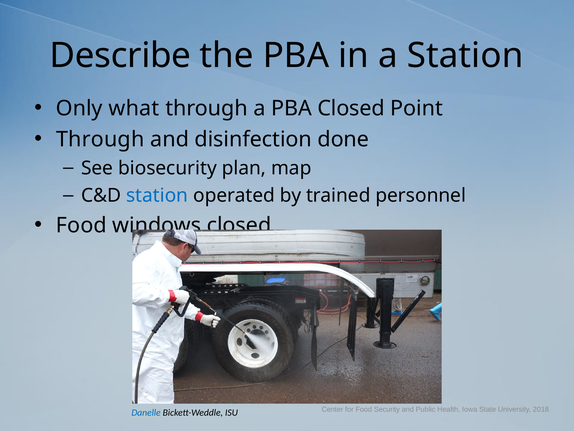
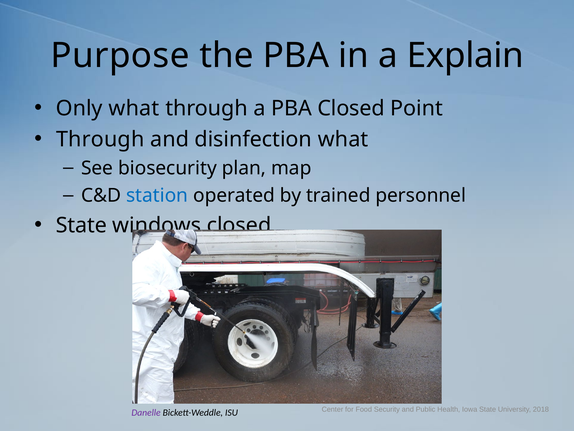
Describe: Describe -> Purpose (120, 56)
a Station: Station -> Explain (465, 56)
disinfection done: done -> what (343, 139)
Food: Food -> State (81, 225)
Danelle colour: blue -> purple (146, 412)
